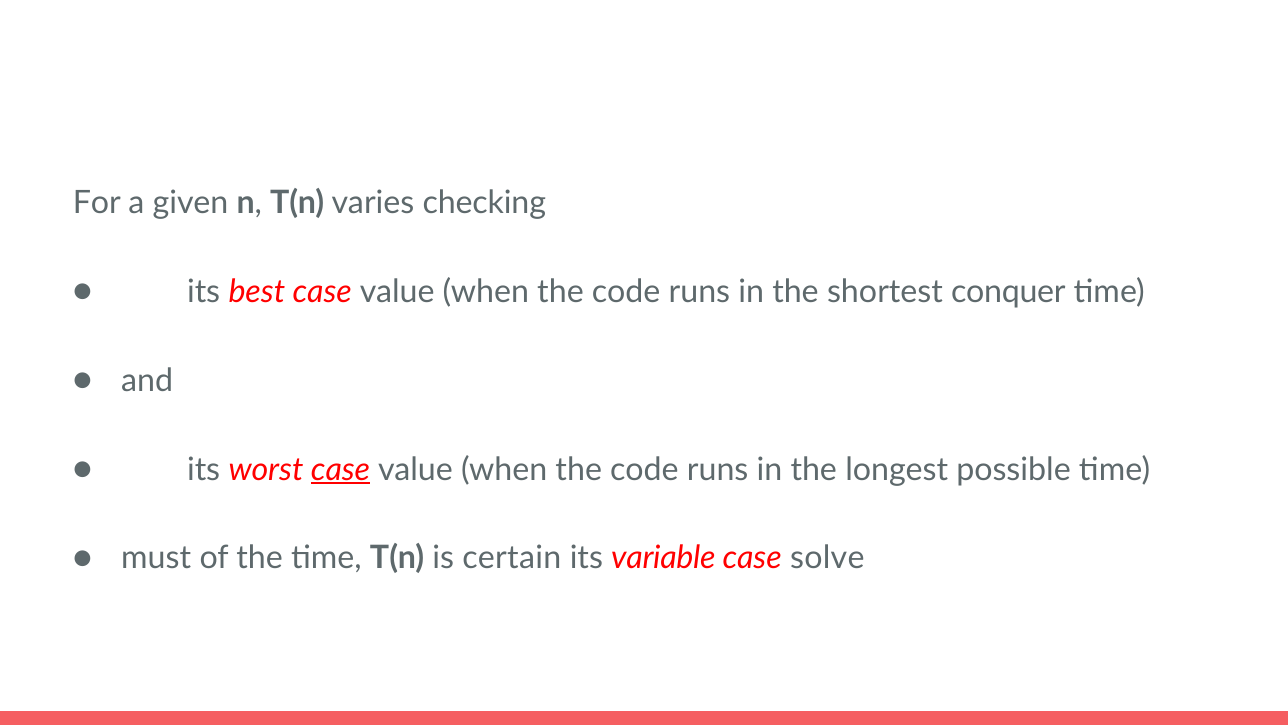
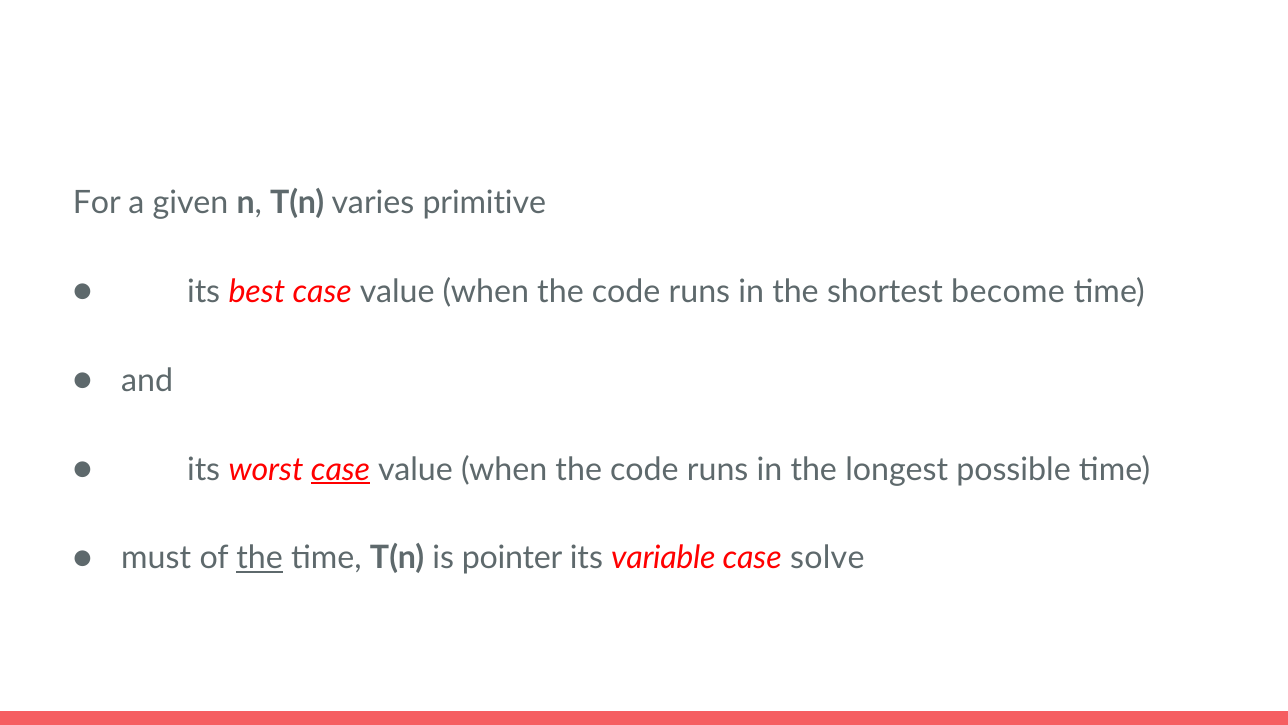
checking: checking -> primitive (484, 203)
conquer: conquer -> become (1008, 291)
the underline: none -> present (260, 558)
certain: certain -> pointer (512, 558)
